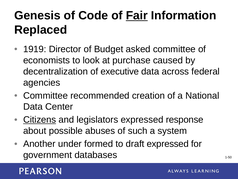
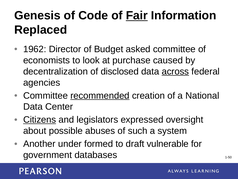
1919: 1919 -> 1962 (35, 49)
executive: executive -> disclosed (120, 71)
across underline: none -> present (175, 71)
recommended underline: none -> present (100, 95)
response: response -> oversight (185, 119)
draft expressed: expressed -> vulnerable (168, 144)
